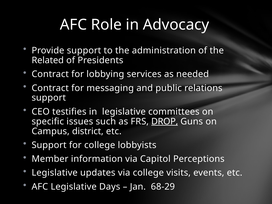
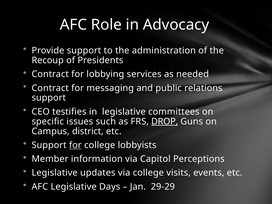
Related: Related -> Recoup (48, 60)
for underline: none -> present (75, 145)
68-29: 68-29 -> 29-29 (163, 187)
